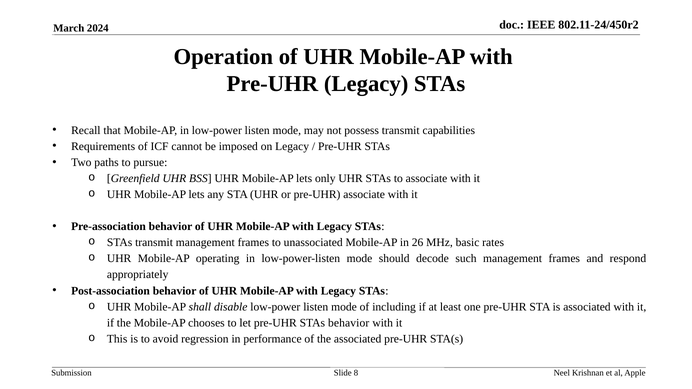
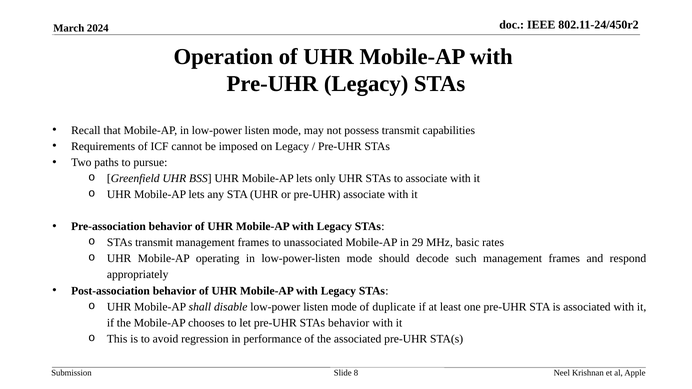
26: 26 -> 29 (418, 243)
including: including -> duplicate (394, 307)
